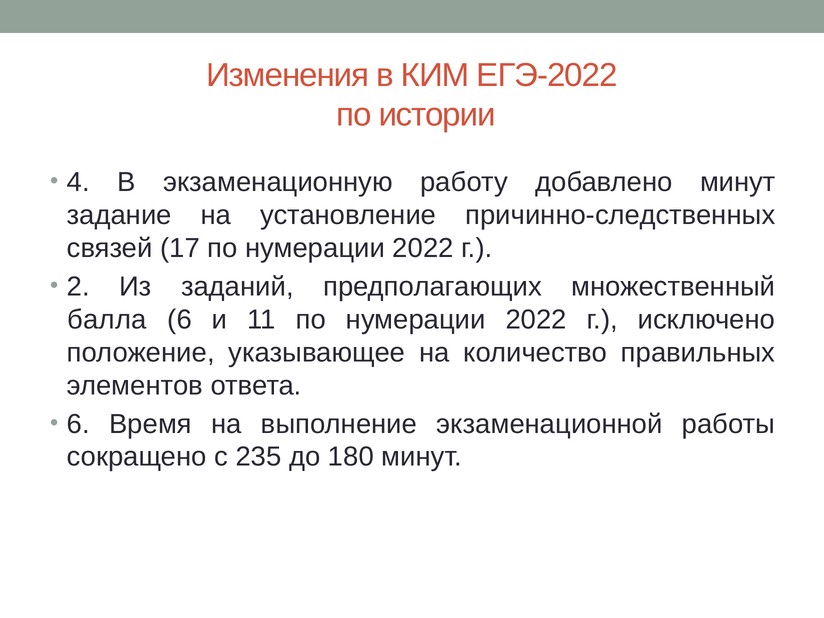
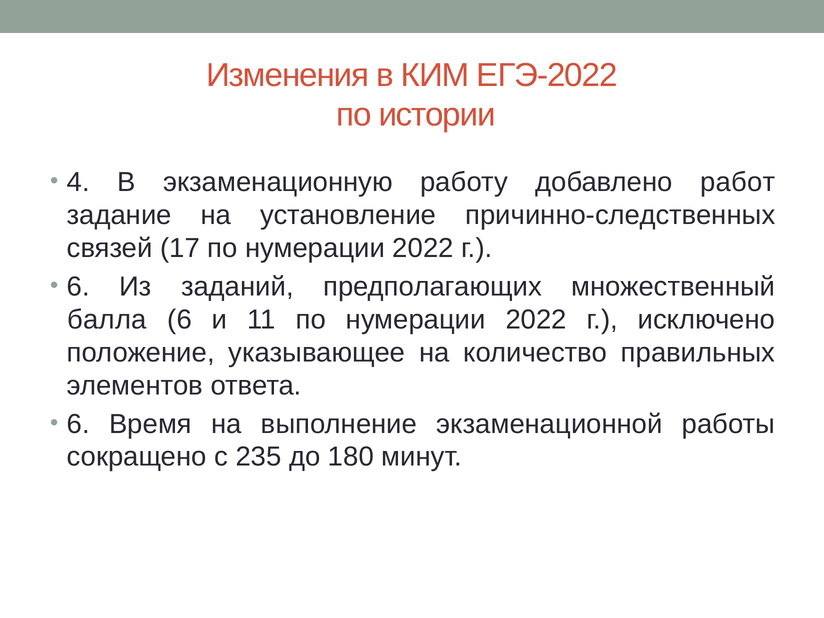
добавлено минут: минут -> работ (738, 182)
2: 2 -> 6 (78, 287)
